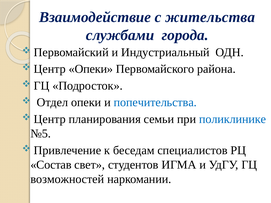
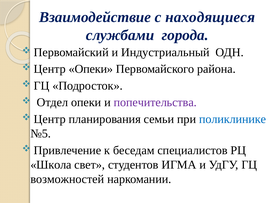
жительства: жительства -> находящиеся (210, 17)
попечительства colour: blue -> purple (155, 103)
Состав: Состав -> Школа (51, 165)
